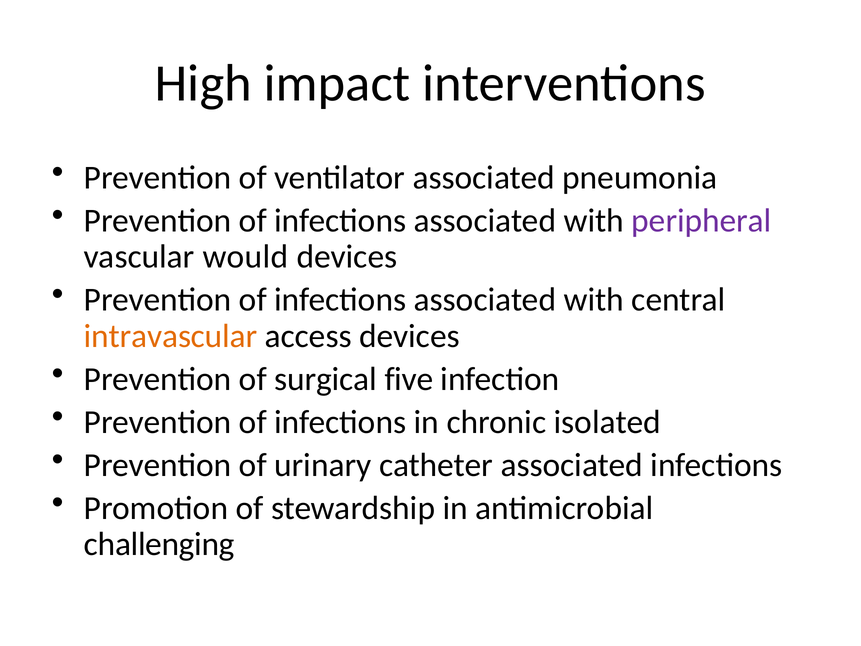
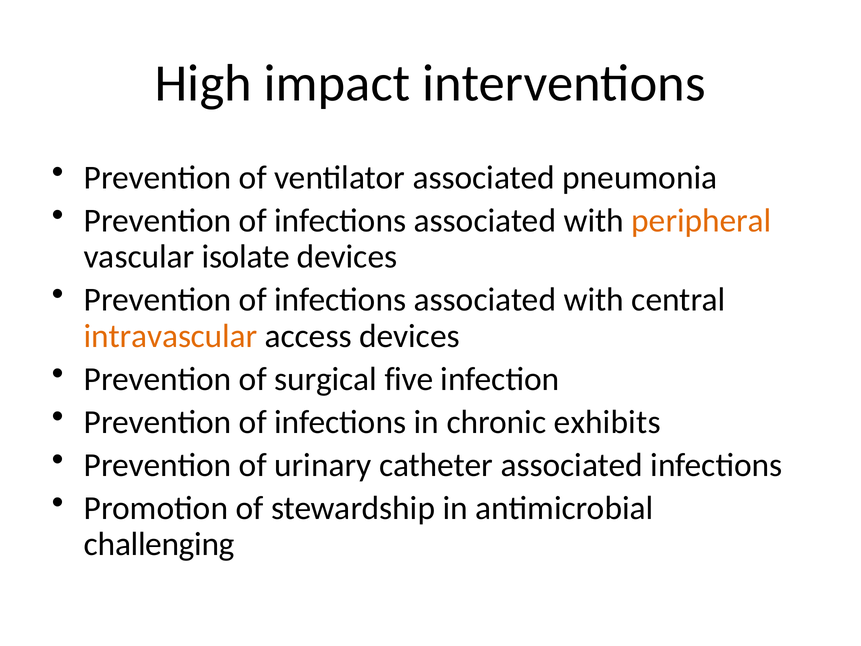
peripheral colour: purple -> orange (701, 220)
would: would -> isolate (246, 257)
isolated: isolated -> exhibits (607, 422)
